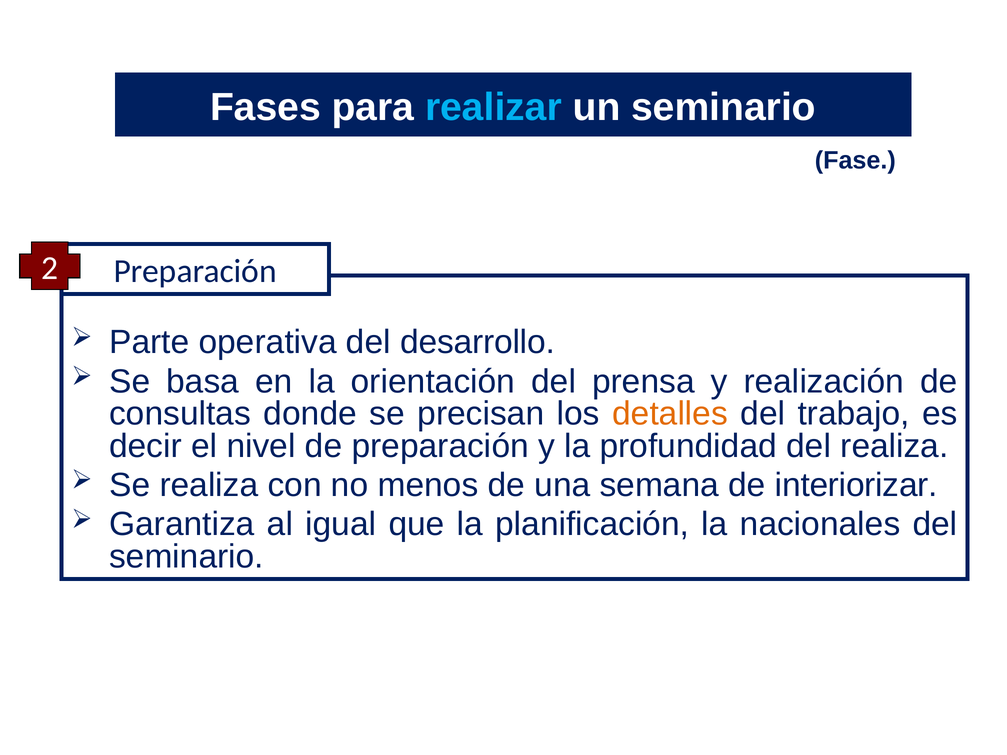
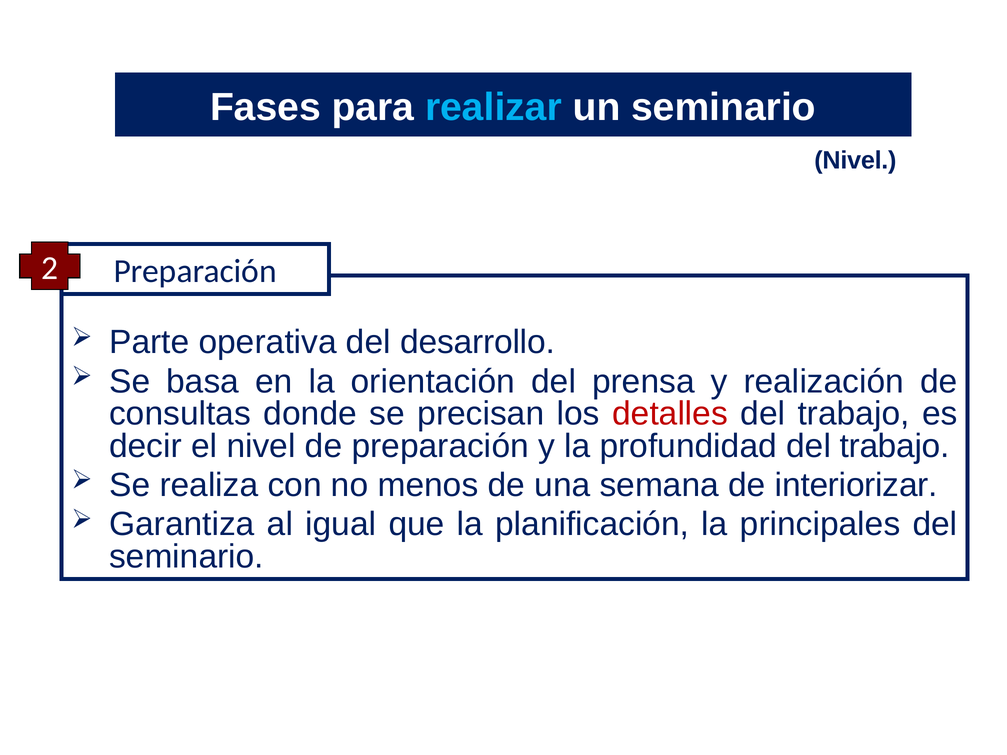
Fase: Fase -> Nivel (855, 160)
detalles colour: orange -> red (670, 414)
profundidad del realiza: realiza -> trabajo (895, 446)
nacionales: nacionales -> principales (820, 525)
